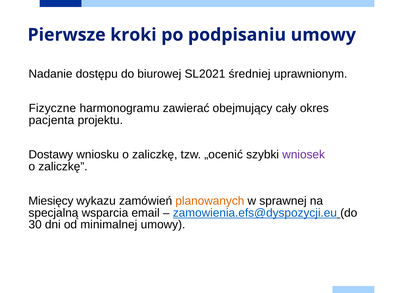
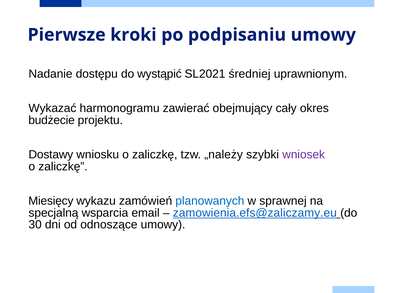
biurowej: biurowej -> wystąpić (159, 74)
Fizyczne: Fizyczne -> Wykazać (52, 108)
pacjenta: pacjenta -> budżecie (52, 120)
„ocenić: „ocenić -> „należy (224, 155)
planowanych colour: orange -> blue (210, 201)
zamowienia.efs@dyspozycji.eu: zamowienia.efs@dyspozycji.eu -> zamowienia.efs@zaliczamy.eu (255, 213)
minimalnej: minimalnej -> odnoszące (109, 224)
